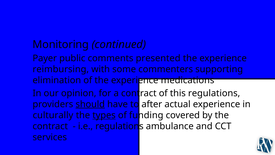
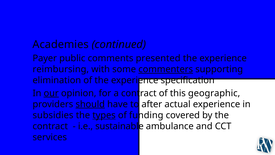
Monitoring: Monitoring -> Academies (61, 44)
commenters underline: none -> present (166, 69)
medications: medications -> specification (188, 80)
our underline: none -> present (51, 93)
this regulations: regulations -> geographic (214, 93)
culturally: culturally -> subsidies (53, 115)
i.e regulations: regulations -> sustainable (119, 126)
